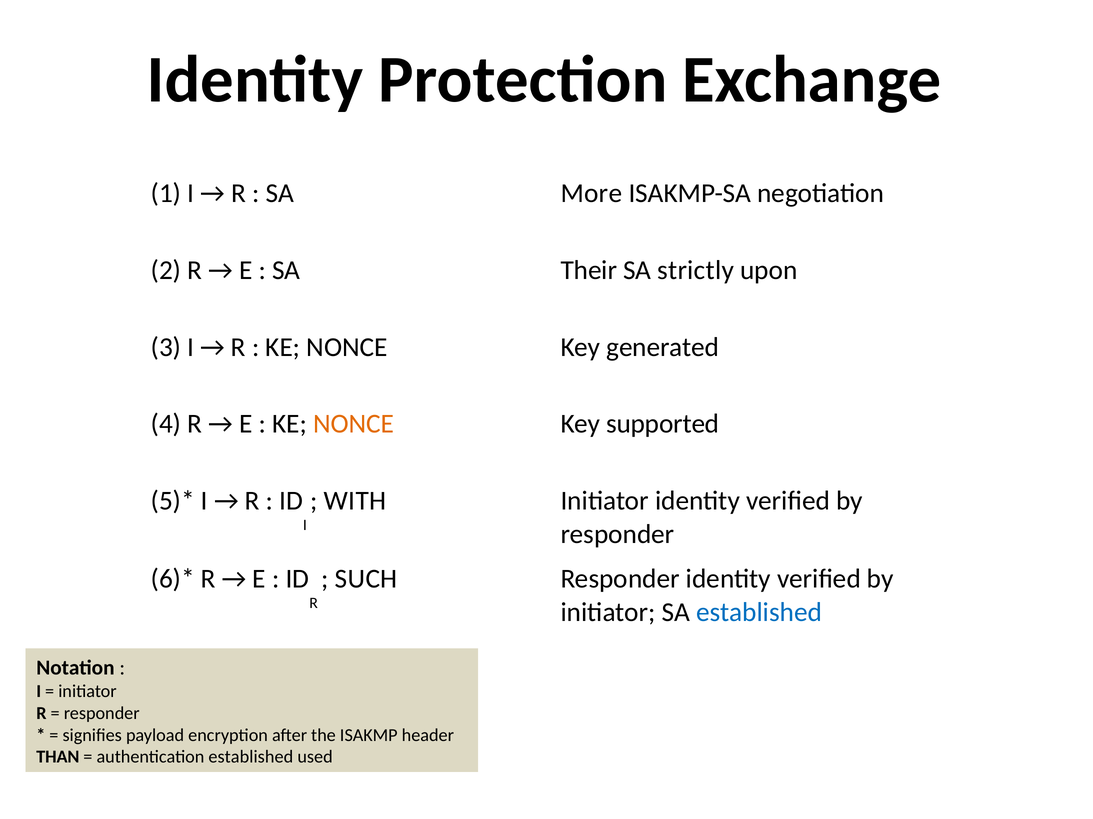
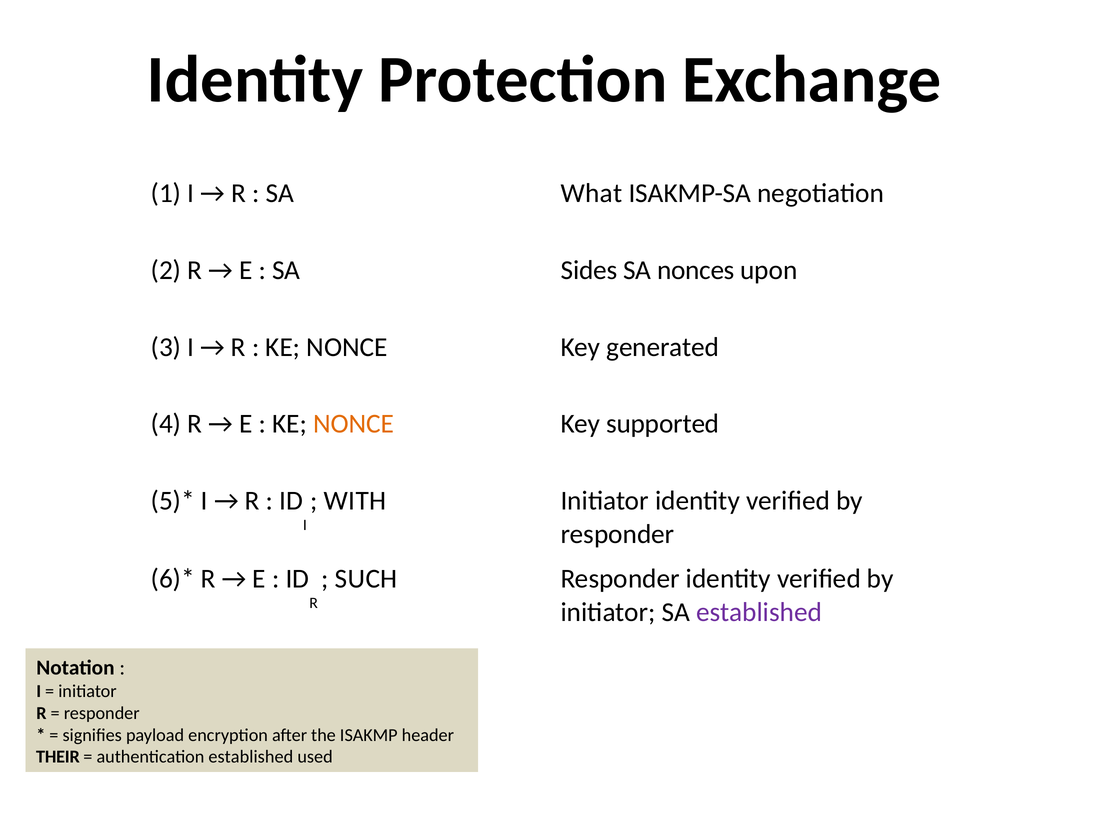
More: More -> What (591, 193)
Their: Their -> Sides (589, 270)
strictly: strictly -> nonces (696, 270)
established colour: blue -> purple (759, 613)
THAN: THAN -> THEIR (58, 758)
